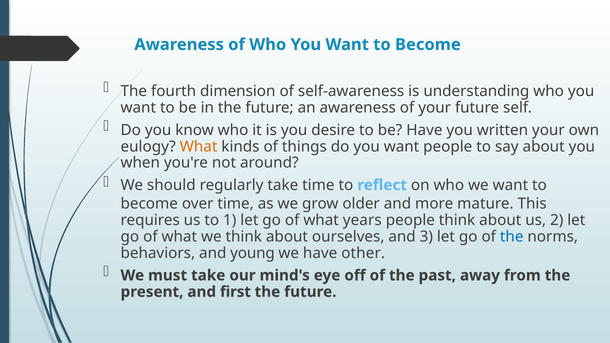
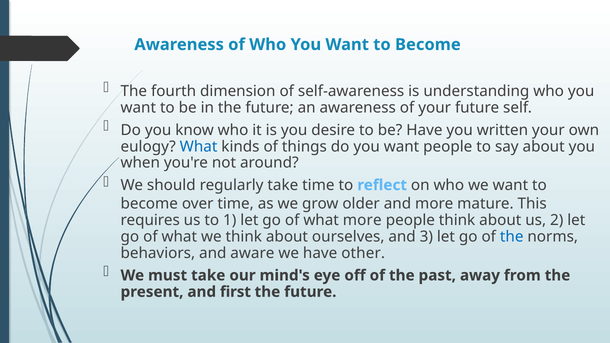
What colour: orange -> blue (199, 147)
what years: years -> more (362, 220)
young: young -> aware (252, 253)
